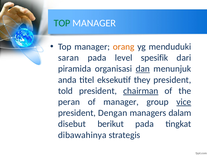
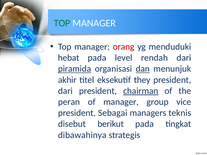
orang colour: orange -> red (124, 47)
saran: saran -> hebat (69, 58)
spesifik: spesifik -> rendah (154, 58)
piramida underline: none -> present (75, 69)
anda: anda -> akhir (67, 80)
told: told -> dari (65, 91)
vice underline: present -> none (184, 102)
Dengan: Dengan -> Sebagai (113, 113)
dalam: dalam -> teknis (180, 113)
